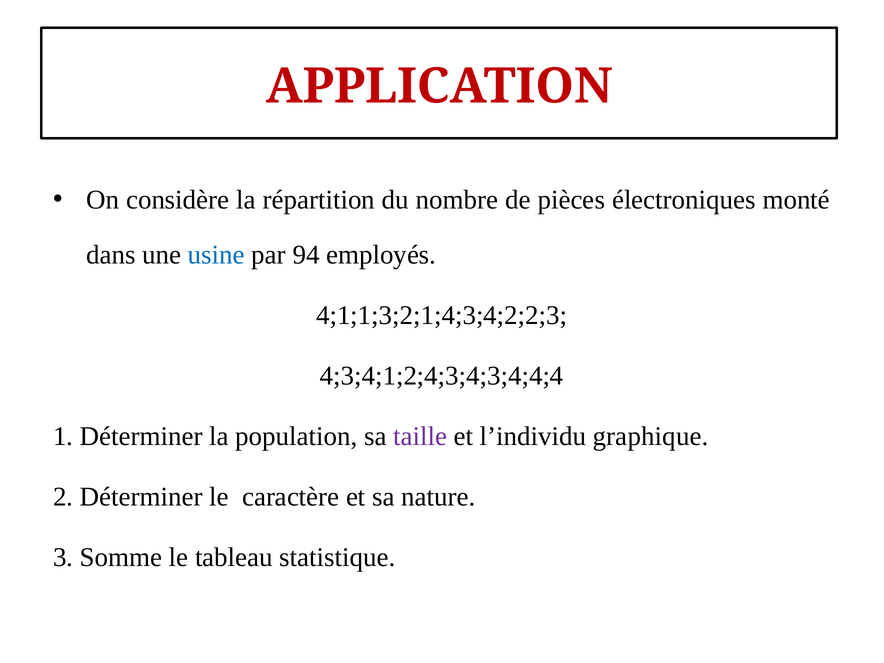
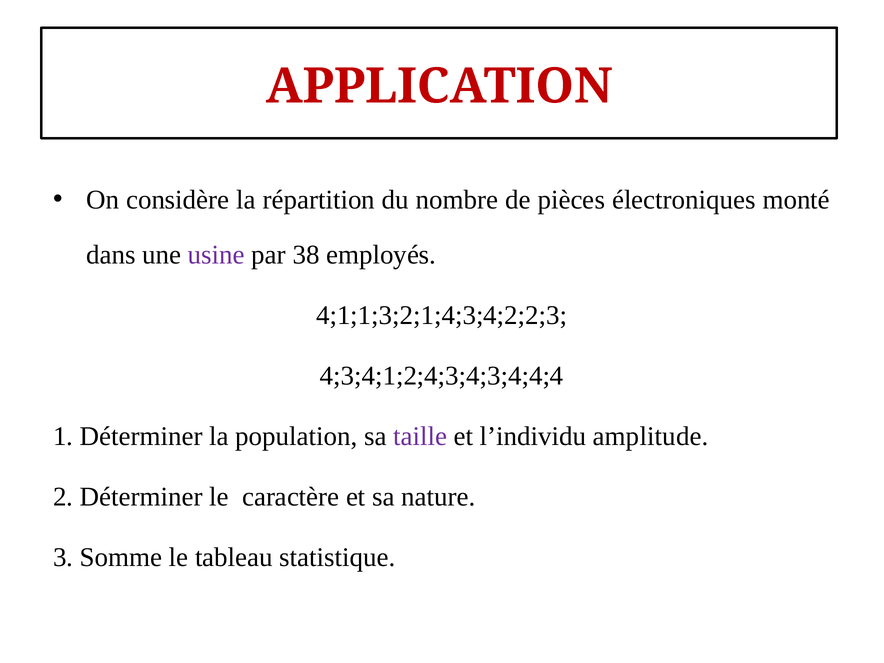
usine colour: blue -> purple (216, 255)
94: 94 -> 38 (306, 255)
graphique: graphique -> amplitude (651, 436)
